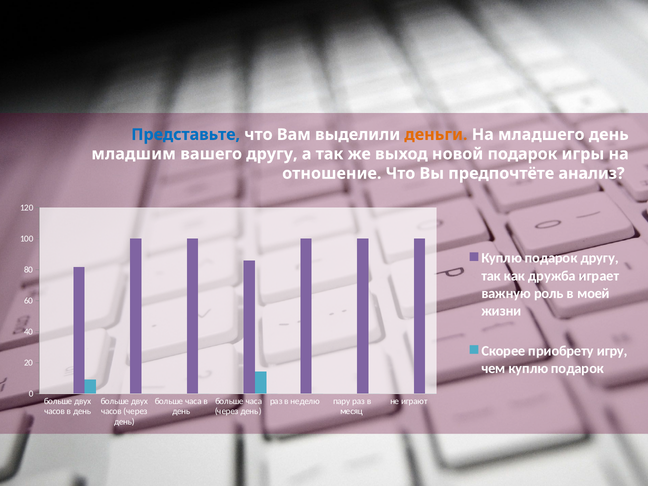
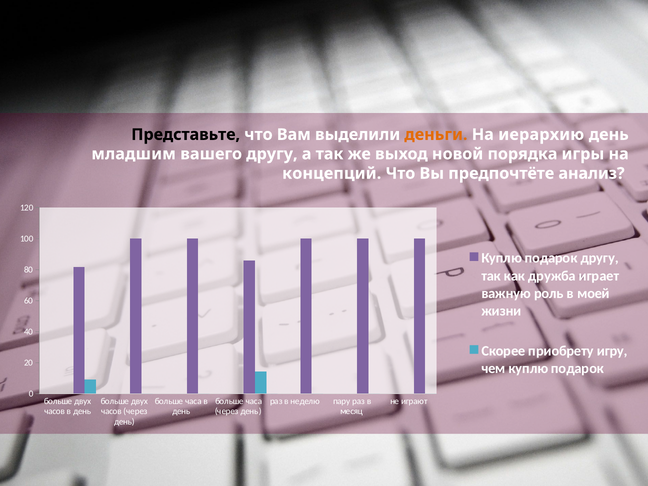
Представьте colour: blue -> black (186, 135)
младшего: младшего -> иерархию (541, 135)
новой подарок: подарок -> порядка (522, 154)
отношение: отношение -> концепций (332, 173)
